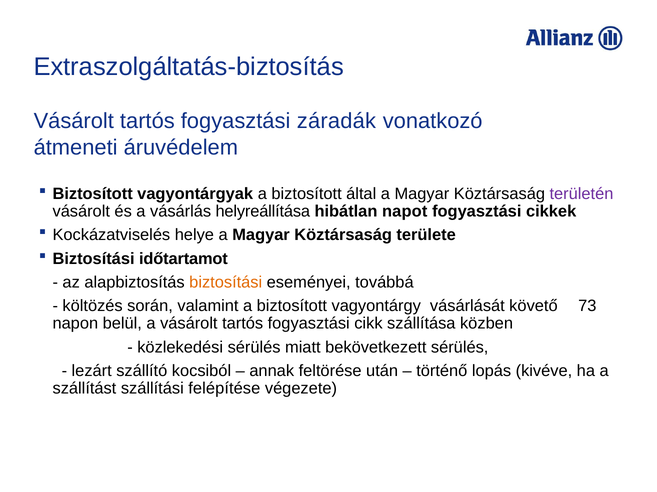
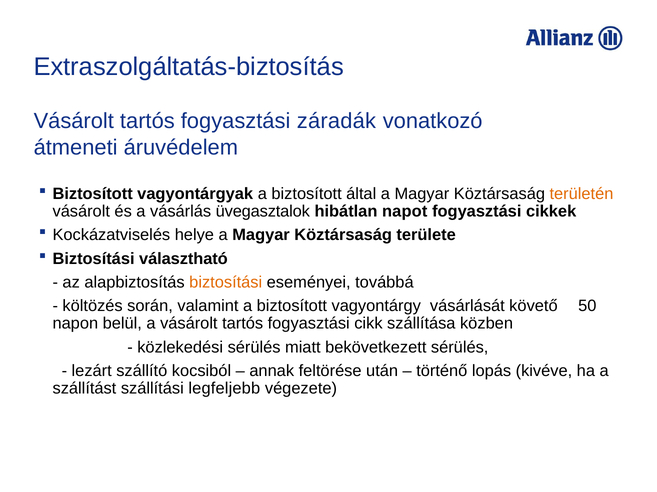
területén colour: purple -> orange (581, 194)
helyreállítása: helyreállítása -> üvegasztalok (263, 212)
időtartamot: időtartamot -> választható (183, 259)
73: 73 -> 50 (587, 306)
felépítése: felépítése -> legfeljebb (224, 389)
